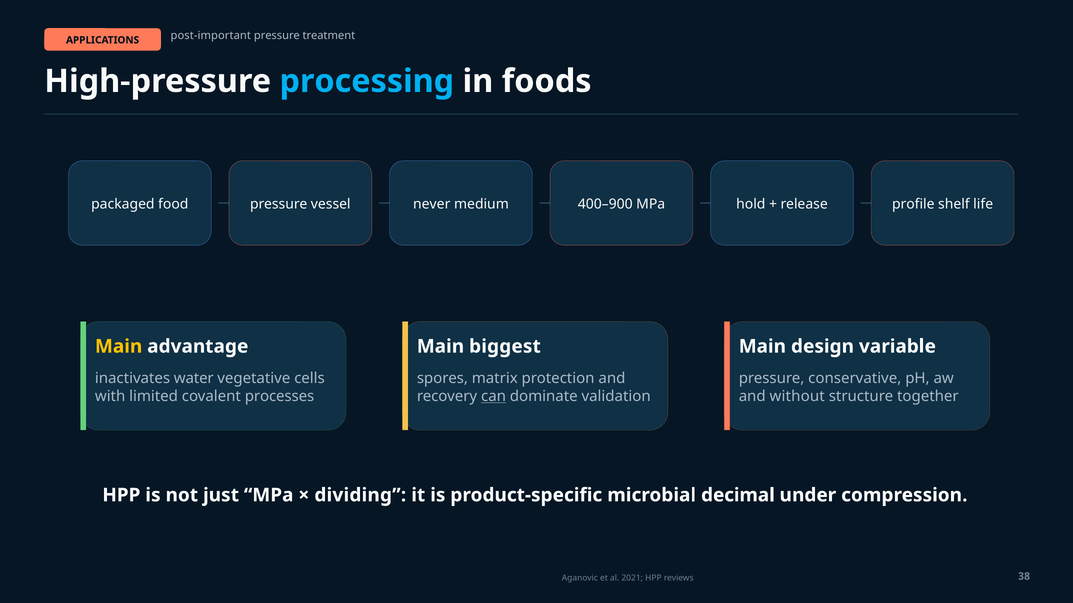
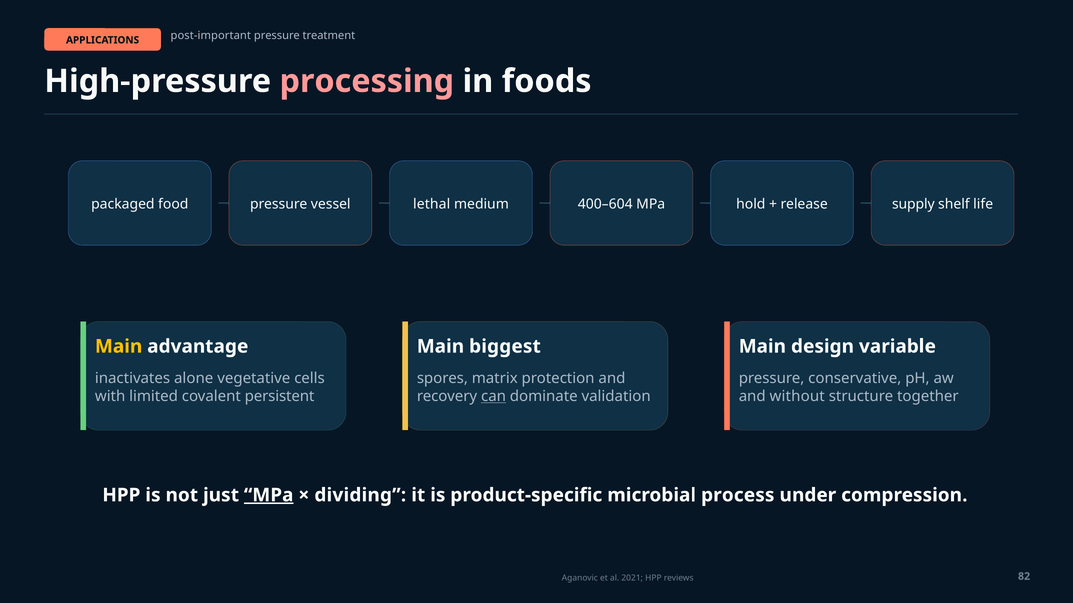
processing colour: light blue -> pink (367, 81)
never: never -> lethal (432, 204)
400–900: 400–900 -> 400–604 (605, 204)
profile: profile -> supply (913, 204)
water: water -> alone (194, 379)
processes: processes -> persistent (280, 397)
MPa underline: none -> present (269, 496)
decimal: decimal -> process (738, 496)
38: 38 -> 82 (1024, 577)
